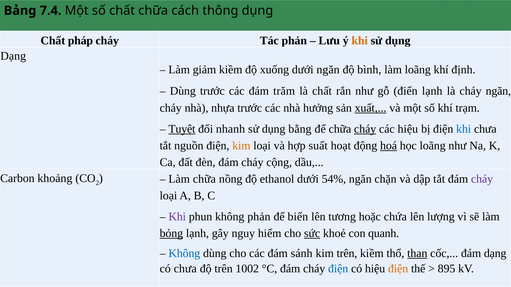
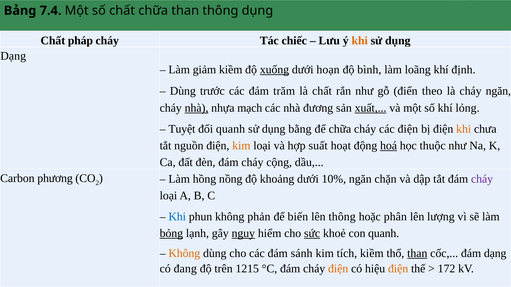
chữa cách: cách -> than (185, 11)
Tác phản: phản -> chiếc (294, 41)
xuống underline: none -> present (274, 70)
dưới ngăn: ngăn -> hoạn (328, 70)
điển lạnh: lạnh -> theo (432, 91)
nhà underline: none -> present (197, 108)
nhựa trước: trước -> mạch (250, 108)
hưởng: hưởng -> đương (318, 108)
trạm: trạm -> lỏng (468, 108)
Tuyệt underline: present -> none (182, 129)
đối nhanh: nhanh -> quanh (231, 129)
cháy underline: present -> none (365, 129)
các hiệu: hiệu -> điện (408, 129)
khi colour: blue -> orange (464, 129)
học loãng: loãng -> thuộc (433, 146)
khoảng: khoảng -> phương (55, 179)
Làm chữa: chữa -> hồng (204, 179)
ethanol: ethanol -> khoảng (277, 179)
54%: 54% -> 10% (334, 179)
Khi colour: purple -> blue (177, 217)
lên tương: tương -> thông (342, 217)
chứa: chứa -> phân (395, 217)
nguy underline: none -> present (243, 234)
Không colour: blue -> orange (184, 254)
kim trên: trên -> tích (347, 254)
có chưa: chưa -> đang (185, 269)
1002: 1002 -> 1215 (247, 269)
điện colour: blue -> orange (338, 269)
895: 895 -> 172 (447, 269)
